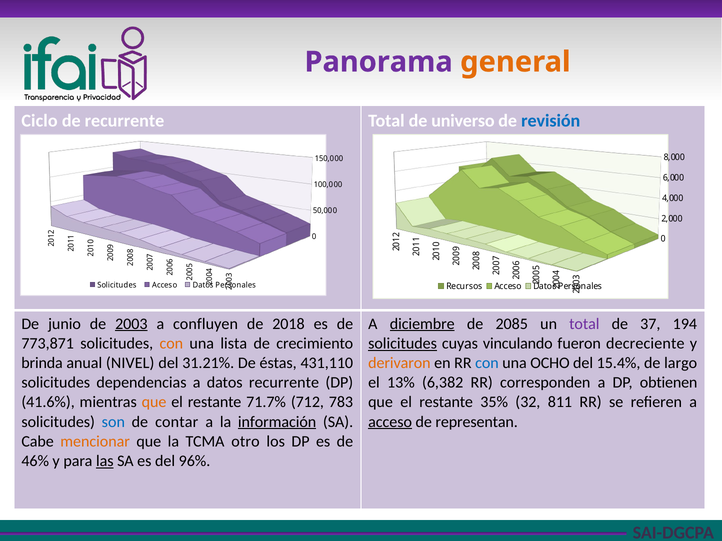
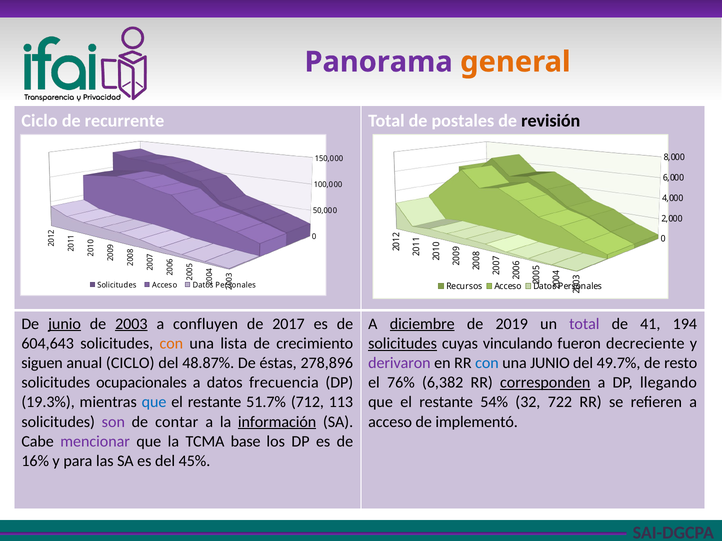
universo: universo -> postales (463, 121)
revisión colour: blue -> black (551, 121)
junio underline: none -> present (65, 324)
2018: 2018 -> 2017 (288, 324)
2085: 2085 -> 2019 (512, 324)
37: 37 -> 41 (650, 324)
773,871: 773,871 -> 604,643 (48, 344)
brinda: brinda -> siguen (42, 363)
anual NIVEL: NIVEL -> CICLO (130, 363)
31.21%: 31.21% -> 48.87% (208, 363)
431,110: 431,110 -> 278,896 (327, 363)
derivaron colour: orange -> purple (399, 363)
una OCHO: OCHO -> JUNIO (550, 363)
15.4%: 15.4% -> 49.7% (619, 363)
largo: largo -> resto (681, 363)
dependencias: dependencias -> ocupacionales (142, 383)
datos recurrente: recurrente -> frecuencia (284, 383)
13%: 13% -> 76% (401, 383)
corresponden underline: none -> present (545, 383)
obtienen: obtienen -> llegando (668, 383)
41.6%: 41.6% -> 19.3% (48, 403)
que colour: orange -> blue (154, 403)
71.7%: 71.7% -> 51.7% (266, 403)
783: 783 -> 113 (341, 403)
35%: 35% -> 54% (494, 403)
811: 811 -> 722 (560, 403)
son colour: blue -> purple (113, 422)
acceso underline: present -> none (390, 422)
representan: representan -> implementó (477, 422)
mencionar colour: orange -> purple (95, 442)
otro: otro -> base (246, 442)
46%: 46% -> 16% (35, 461)
las underline: present -> none (105, 461)
96%: 96% -> 45% (195, 461)
